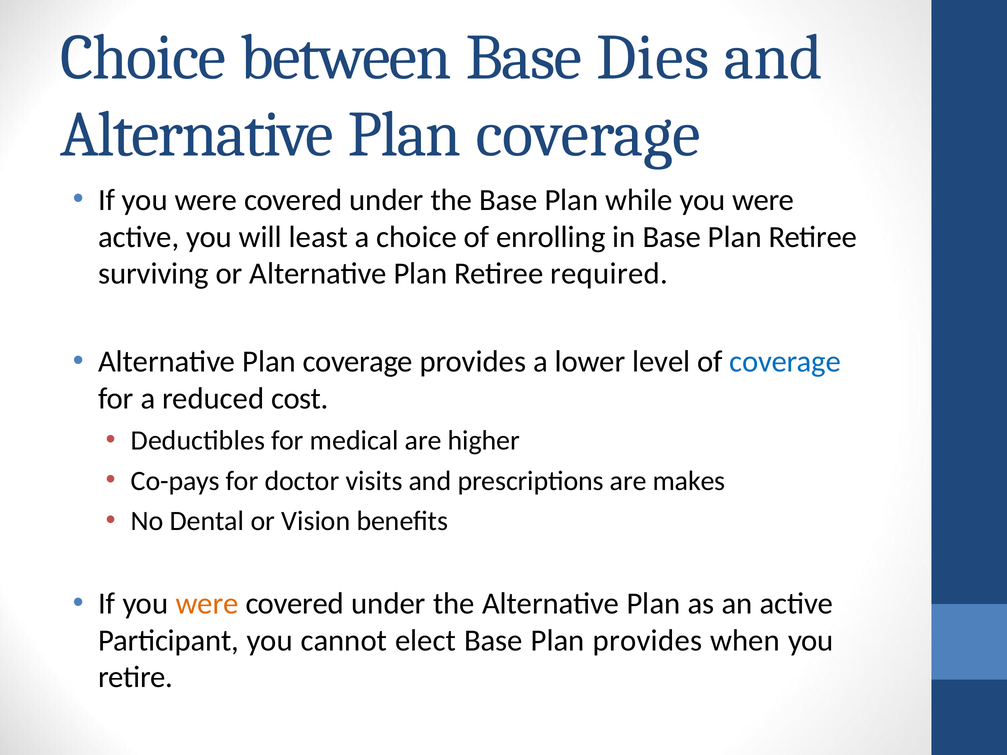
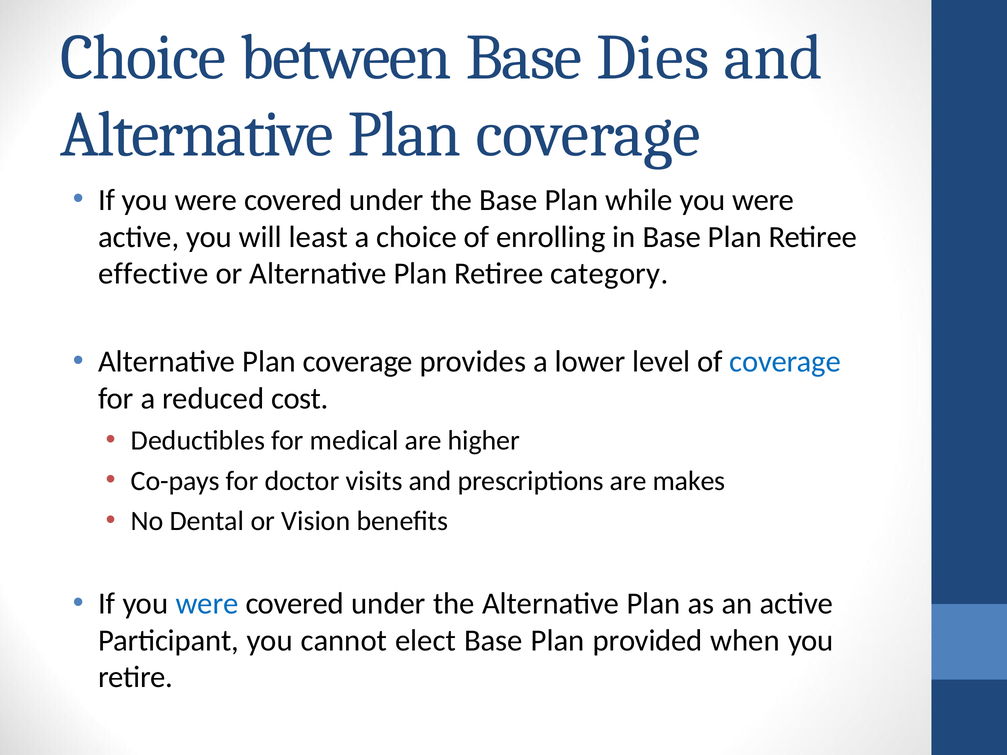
surviving: surviving -> effective (153, 274)
required: required -> category (609, 274)
were colour: orange -> blue (207, 604)
Plan provides: provides -> provided (648, 641)
